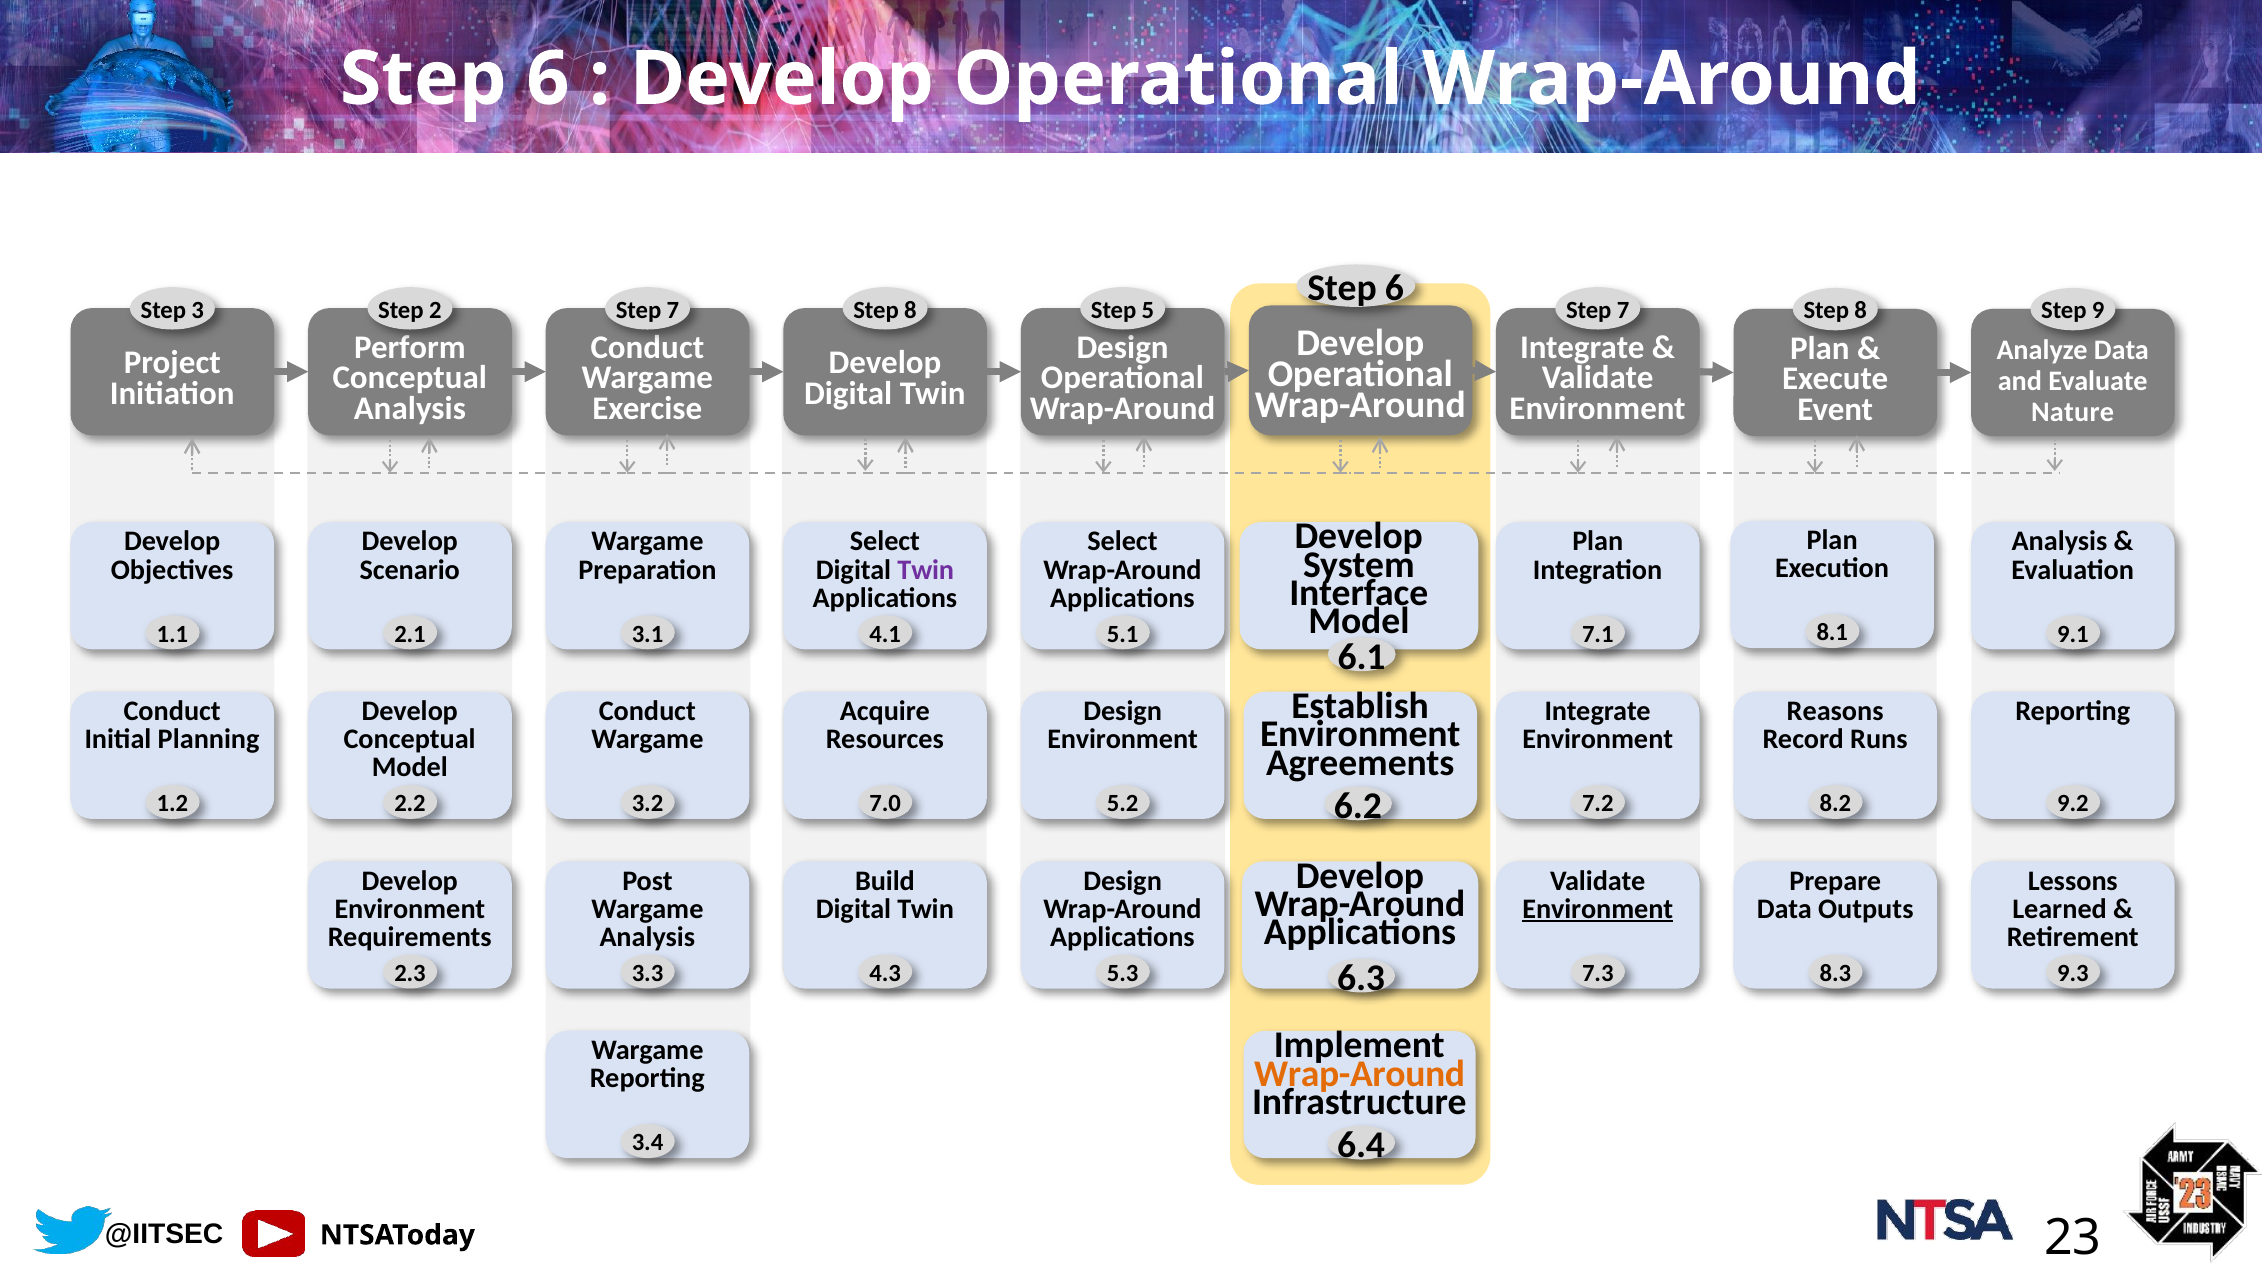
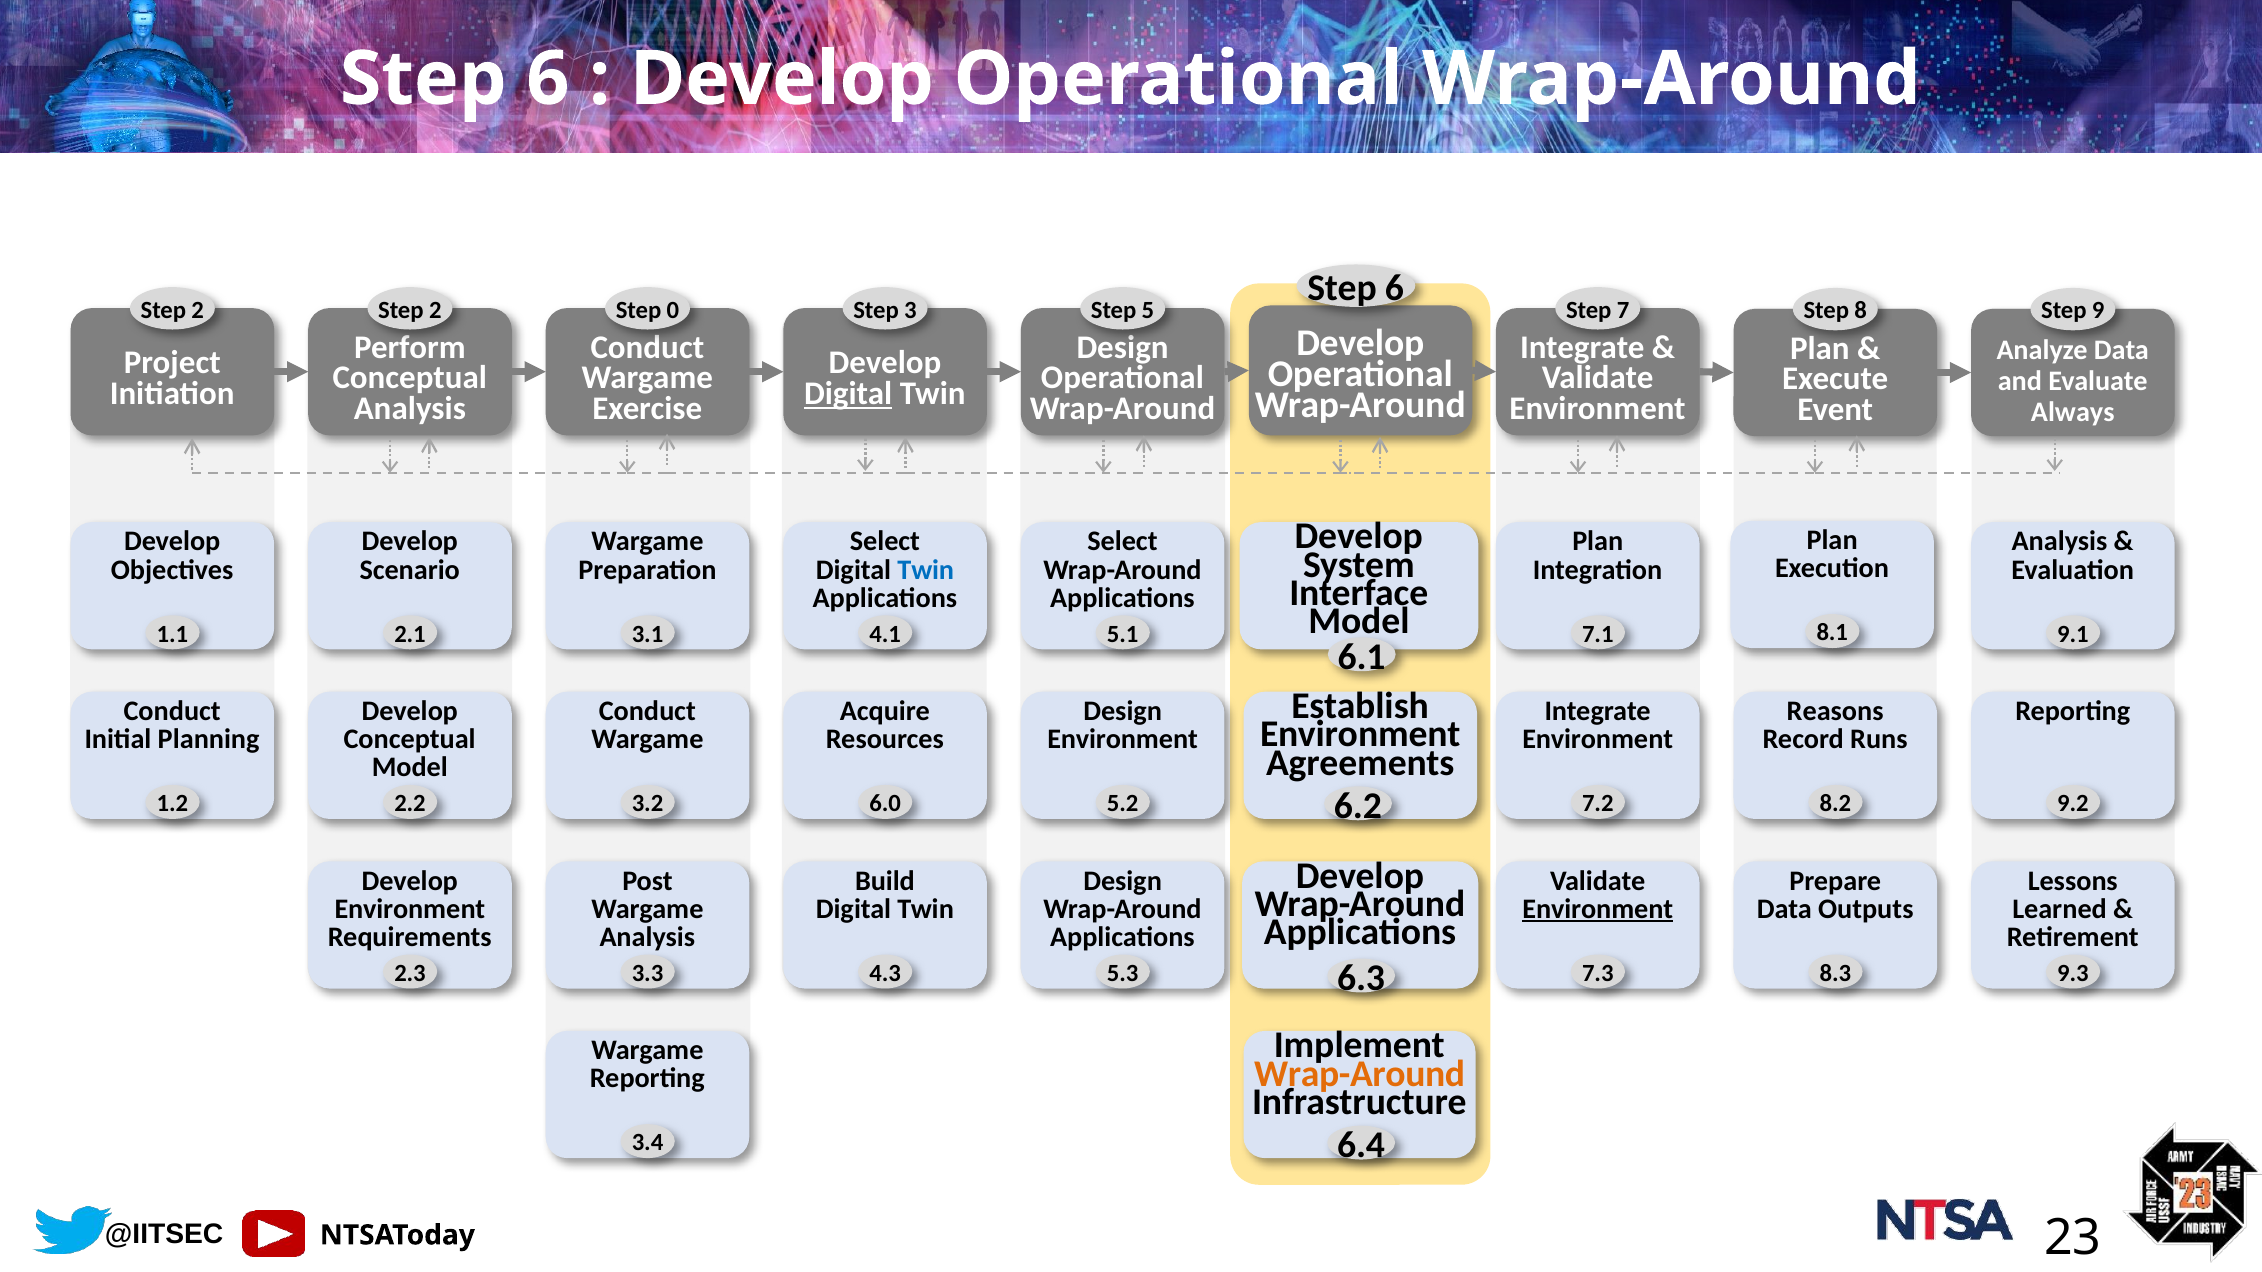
3: 3 -> 2 (198, 310)
7: 7 -> 0 (673, 310)
8: 8 -> 3 (910, 310)
Digital underline: none -> present (848, 393)
Nature: Nature -> Always (2073, 412)
Twin colour: purple -> blue (926, 570)
7.0: 7.0 -> 6.0 (885, 804)
